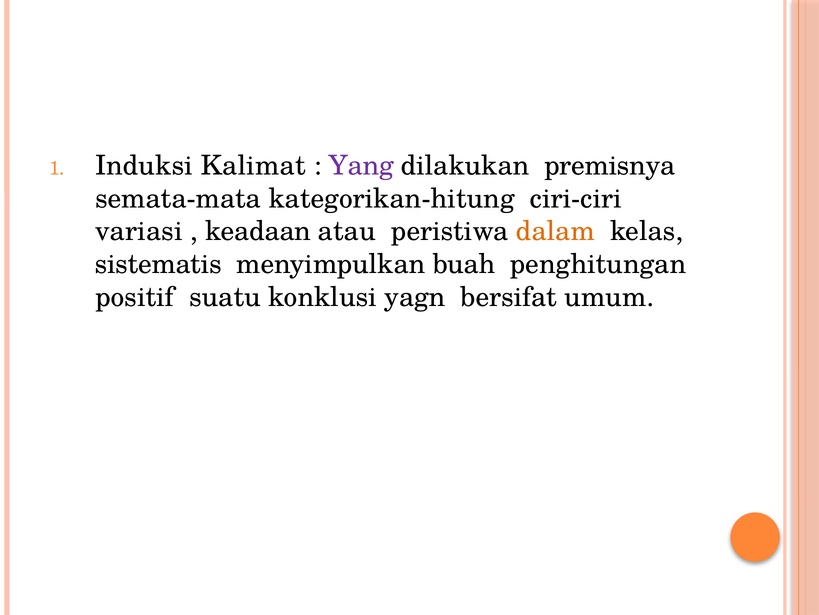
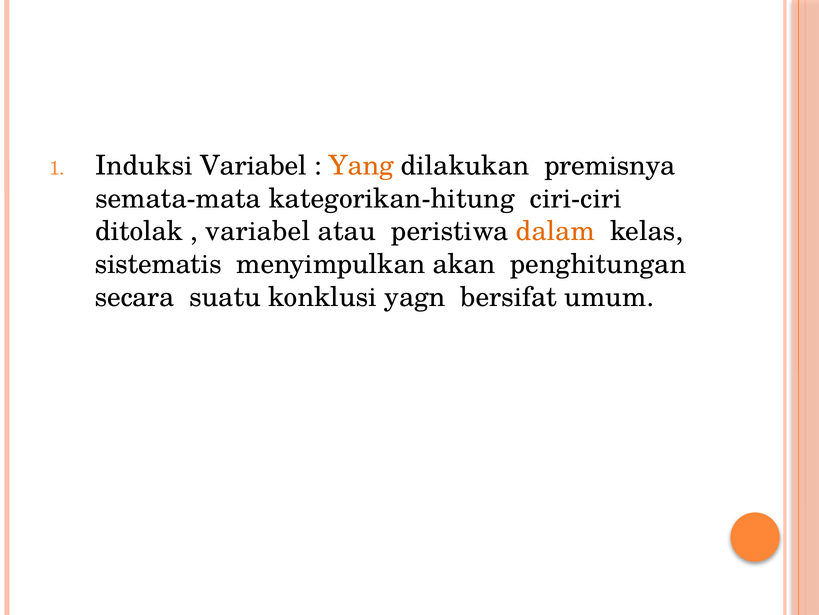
Induksi Kalimat: Kalimat -> Variabel (254, 166)
Yang colour: purple -> orange (361, 166)
variasi: variasi -> ditolak (139, 231)
keadaan: keadaan -> variabel (258, 231)
buah: buah -> akan (464, 264)
positif: positif -> secara (135, 297)
